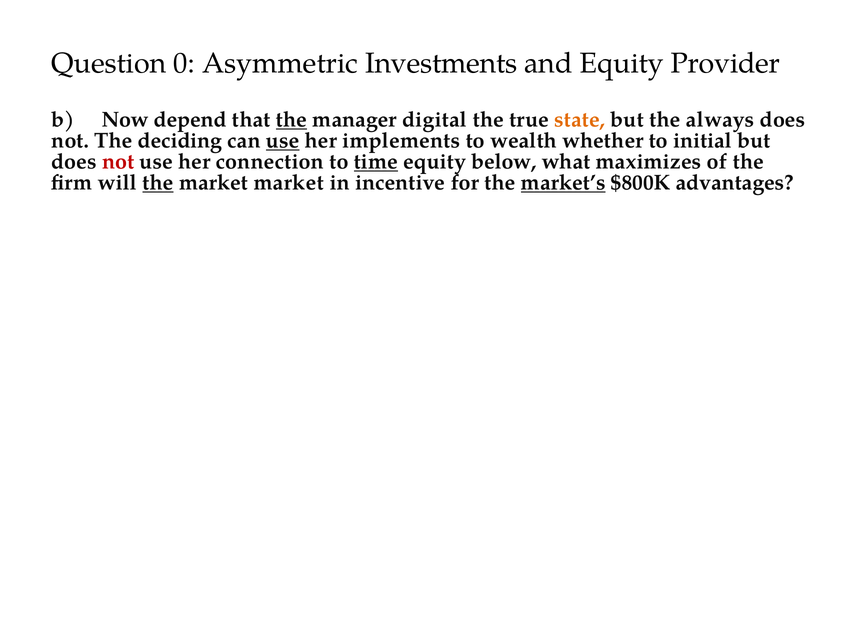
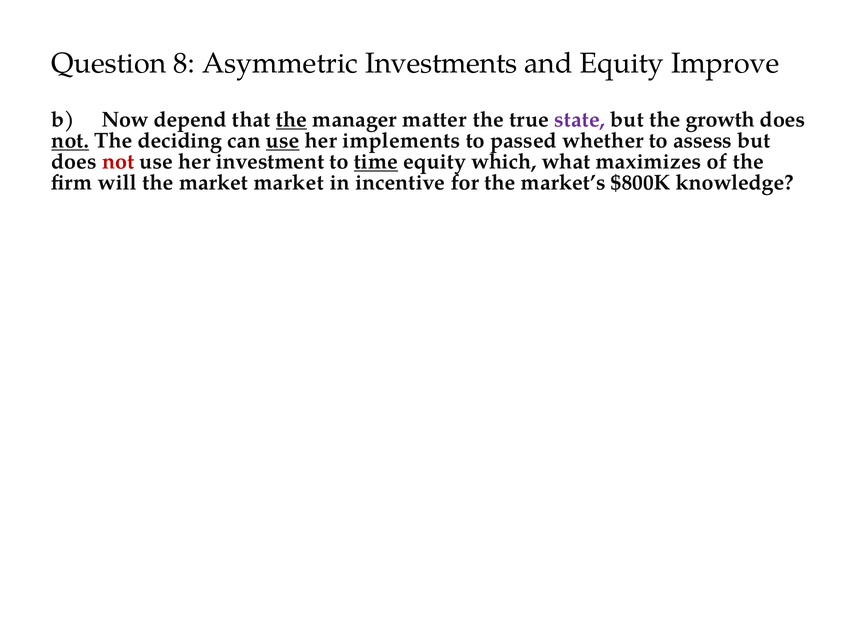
0: 0 -> 8 (184, 63)
Provider: Provider -> Improve (725, 63)
digital: digital -> matter (434, 120)
state colour: orange -> purple (580, 120)
always: always -> growth (720, 120)
not underline: none -> present (70, 141)
wealth: wealth -> passed (523, 141)
initial: initial -> assess (703, 141)
connection: connection -> investment (270, 162)
below: below -> which (504, 162)
the underline: present -> none (158, 183)
market’s underline: present -> none (563, 183)
advantages: advantages -> knowledge (735, 183)
